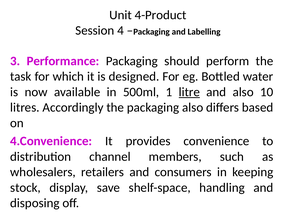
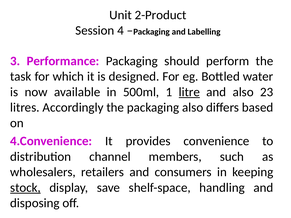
4-Product: 4-Product -> 2-Product (161, 15)
10: 10 -> 23 (267, 92)
stock underline: none -> present (25, 188)
